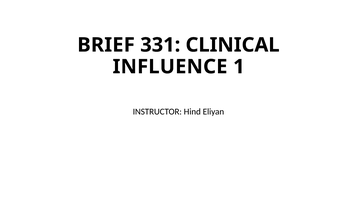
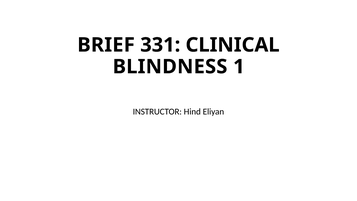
INFLUENCE: INFLUENCE -> BLINDNESS (170, 67)
